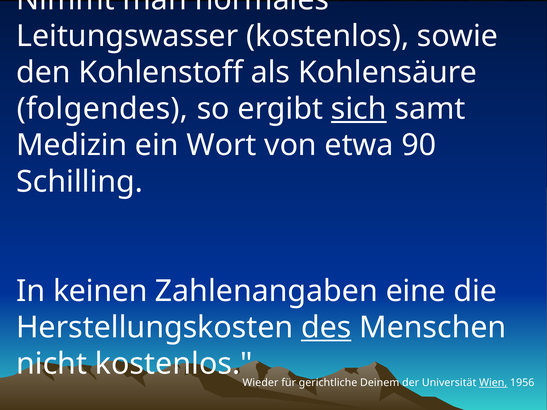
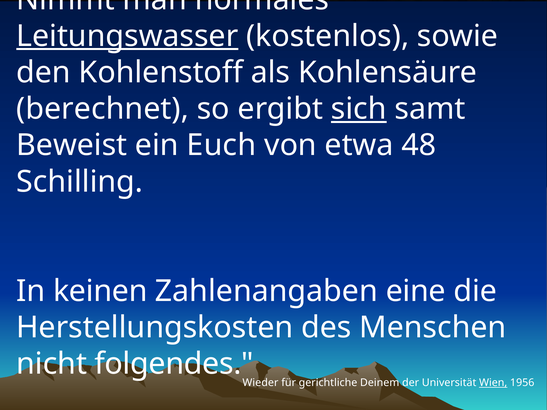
Leitungswasser underline: none -> present (127, 36)
folgendes: folgendes -> berechnet (103, 109)
Medizin: Medizin -> Beweist (72, 145)
Wort: Wort -> Euch (221, 145)
90: 90 -> 48 (419, 145)
des underline: present -> none (326, 328)
nicht kostenlos: kostenlos -> folgendes (174, 364)
